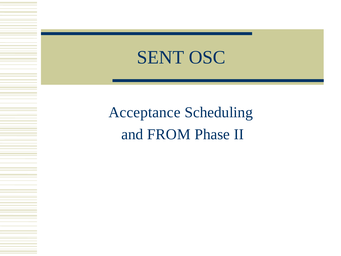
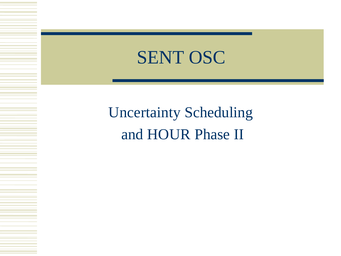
Acceptance: Acceptance -> Uncertainty (145, 112)
FROM: FROM -> HOUR (169, 134)
